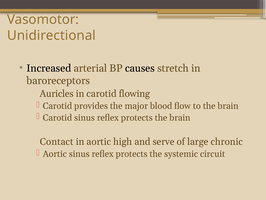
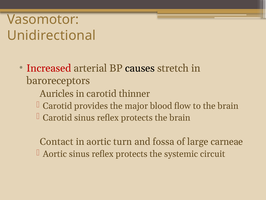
Increased colour: black -> red (49, 68)
flowing: flowing -> thinner (134, 94)
high: high -> turn (123, 141)
serve: serve -> fossa (164, 141)
chronic: chronic -> carneae (227, 141)
